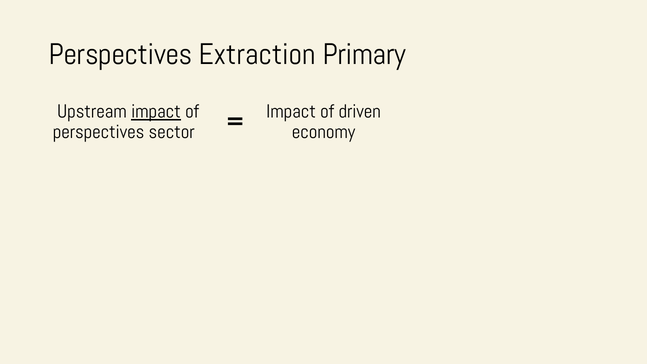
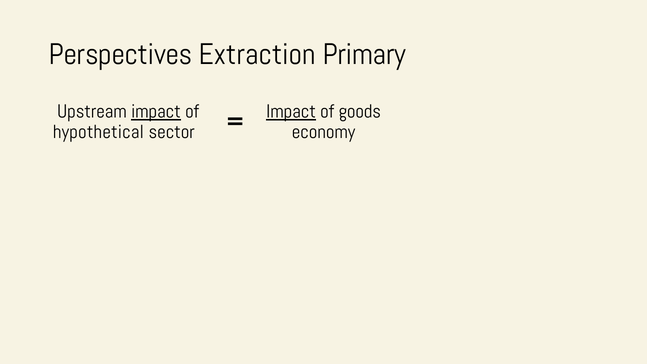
perspectives: perspectives -> hypothetical (98, 132)
Impact underline: none -> present (291, 112)
driven: driven -> goods (360, 112)
